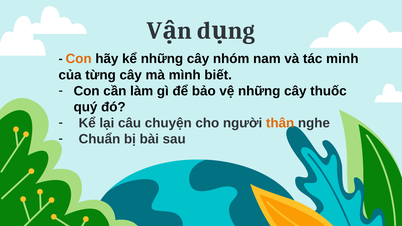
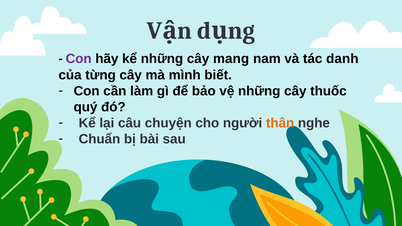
Con colour: orange -> purple (79, 59)
nhóm: nhóm -> mang (231, 59)
minh: minh -> danh (342, 59)
